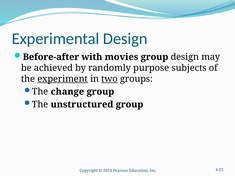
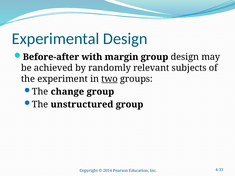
movies: movies -> margin (122, 57)
purpose: purpose -> relevant (151, 68)
experiment underline: present -> none (63, 79)
